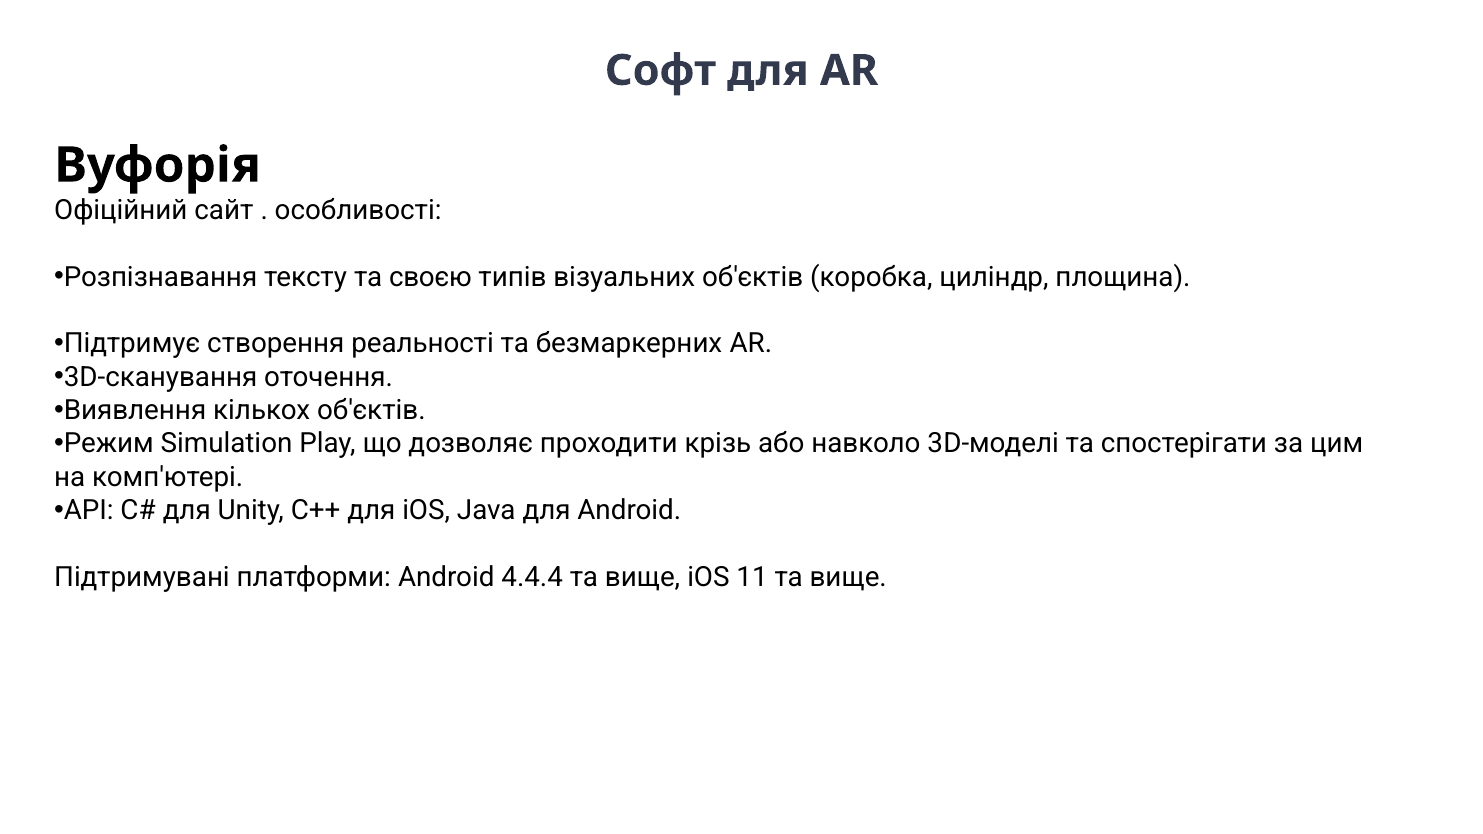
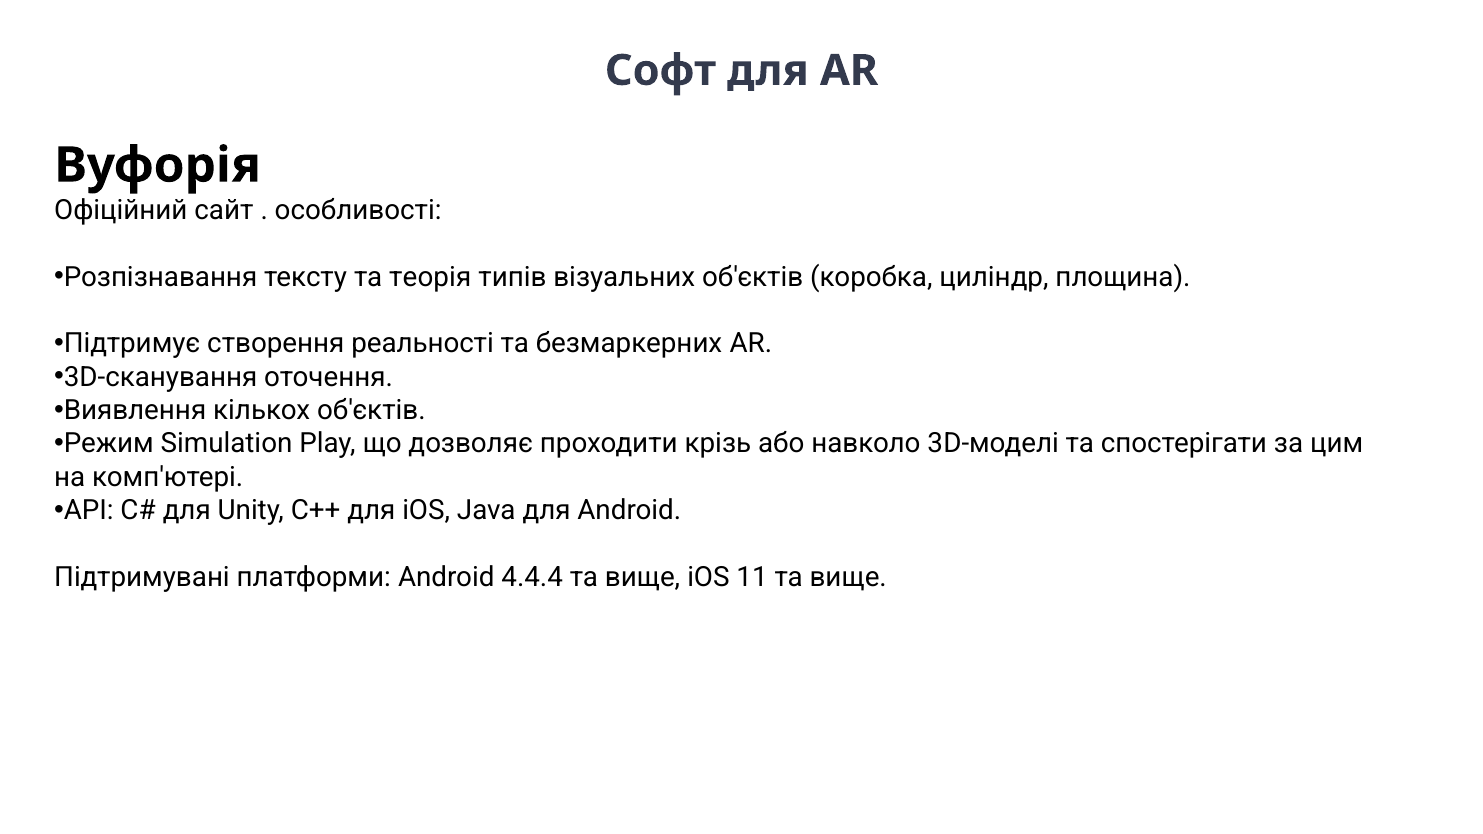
своєю: своєю -> теорія (430, 277)
